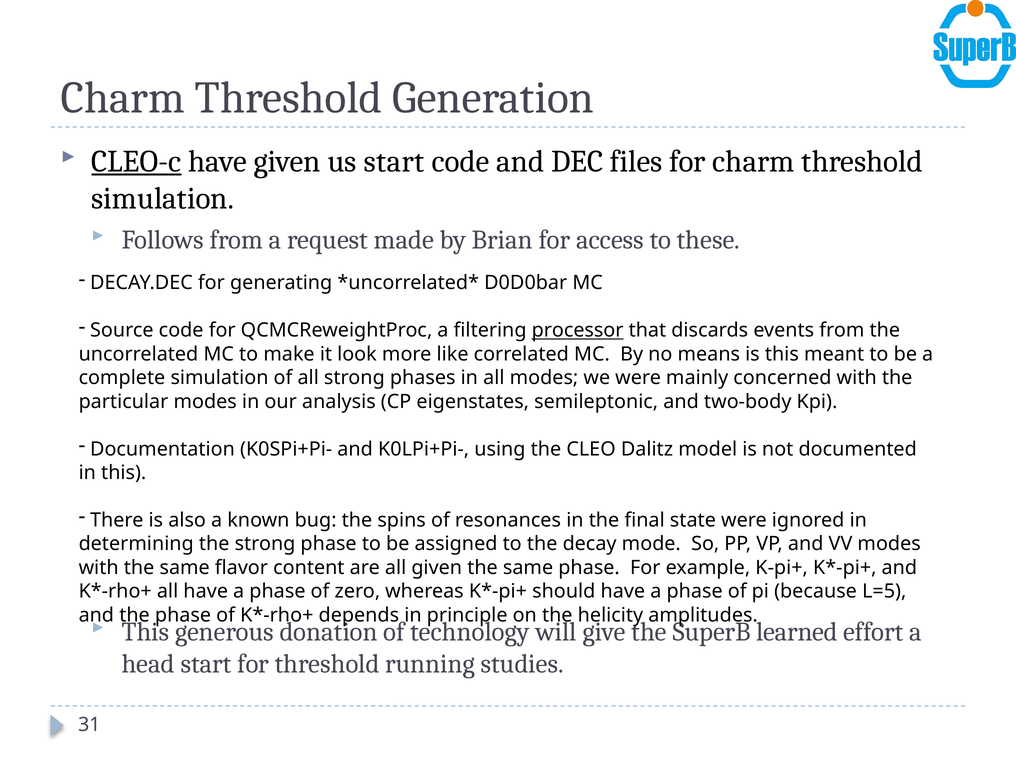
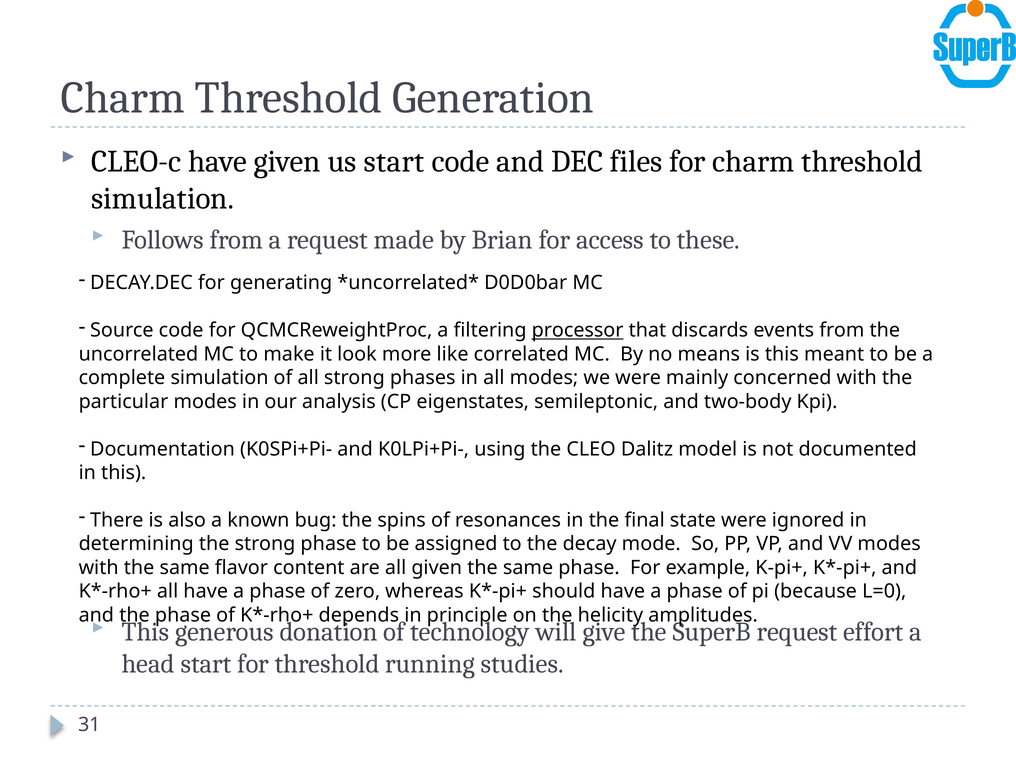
CLEO-c underline: present -> none (136, 161)
L=5: L=5 -> L=0 (884, 591)
SuperB learned: learned -> request (797, 632)
